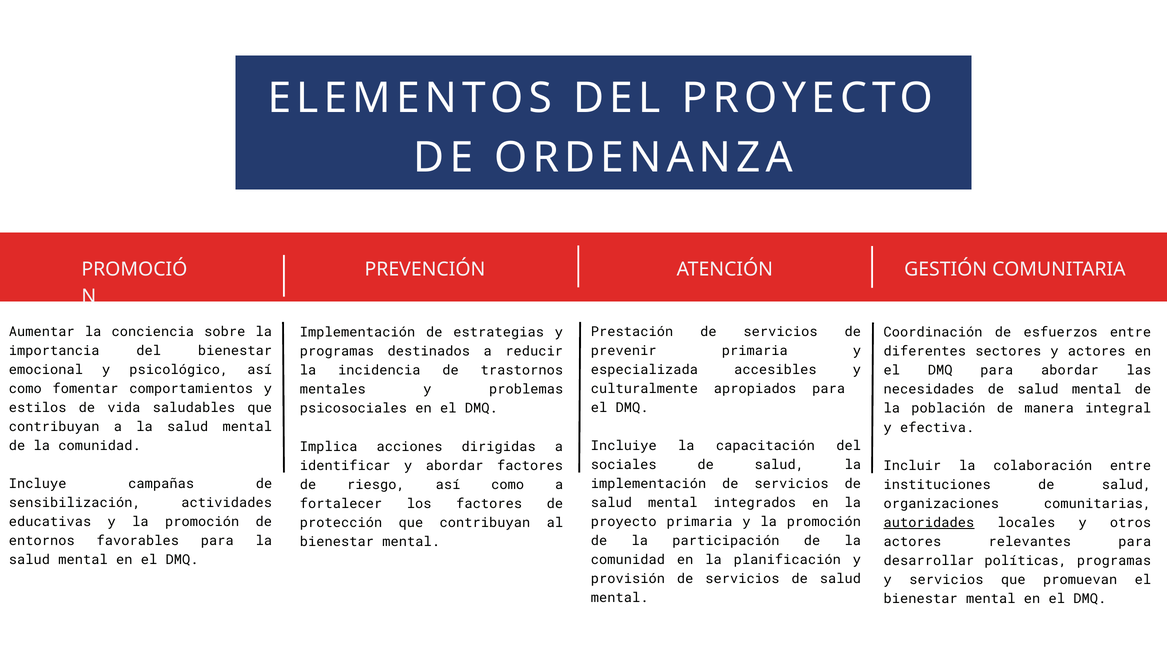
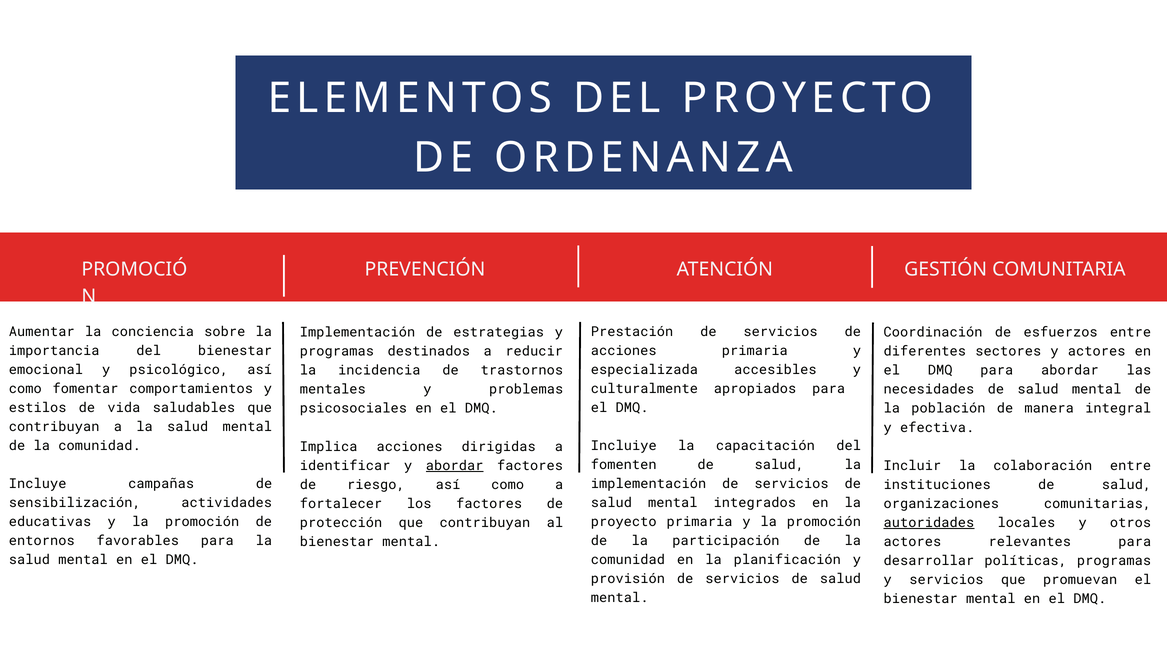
prevenir: prevenir -> acciones (624, 351)
sociales: sociales -> fomenten (624, 465)
abordar underline: none -> present (455, 466)
